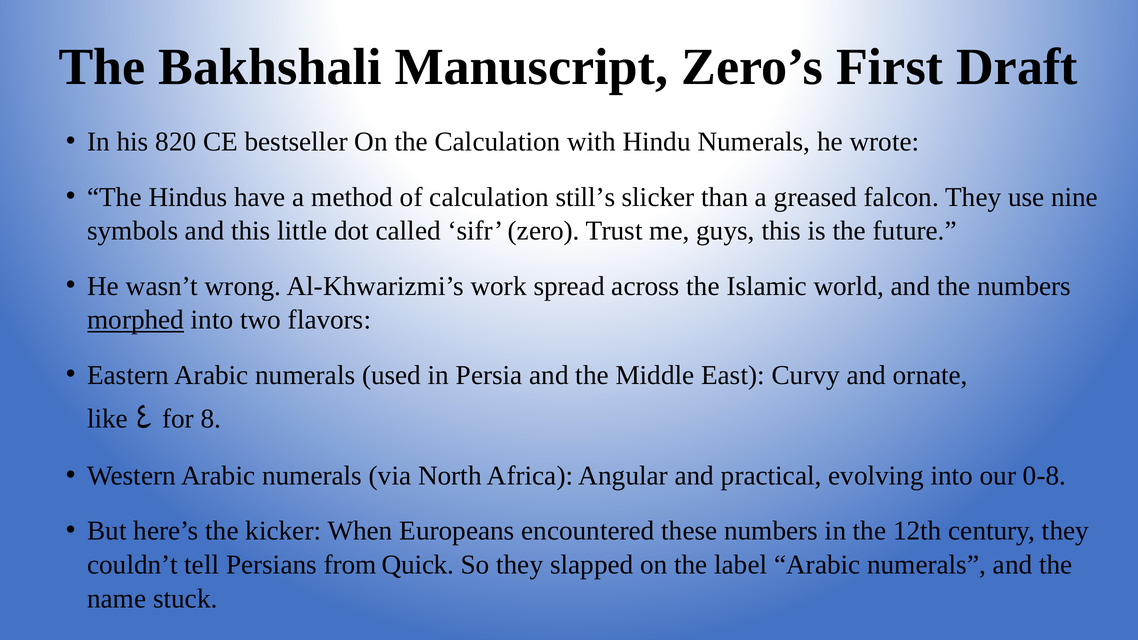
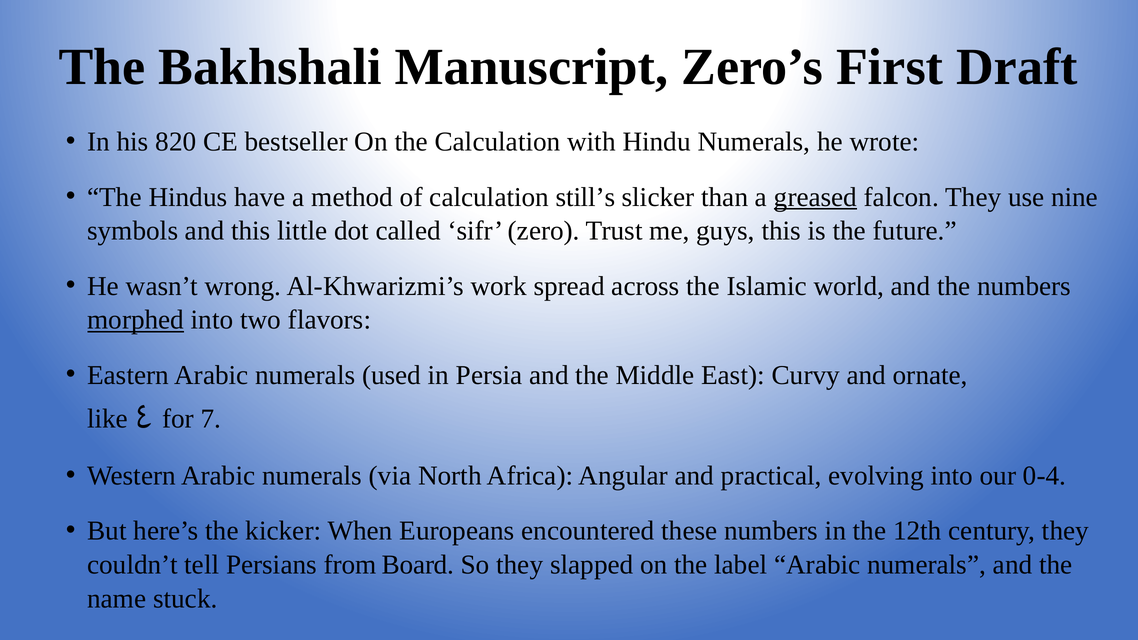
greased underline: none -> present (815, 197)
8: 8 -> 7 (211, 419)
0-8: 0-8 -> 0-4 (1045, 476)
Quick: Quick -> Board (418, 565)
